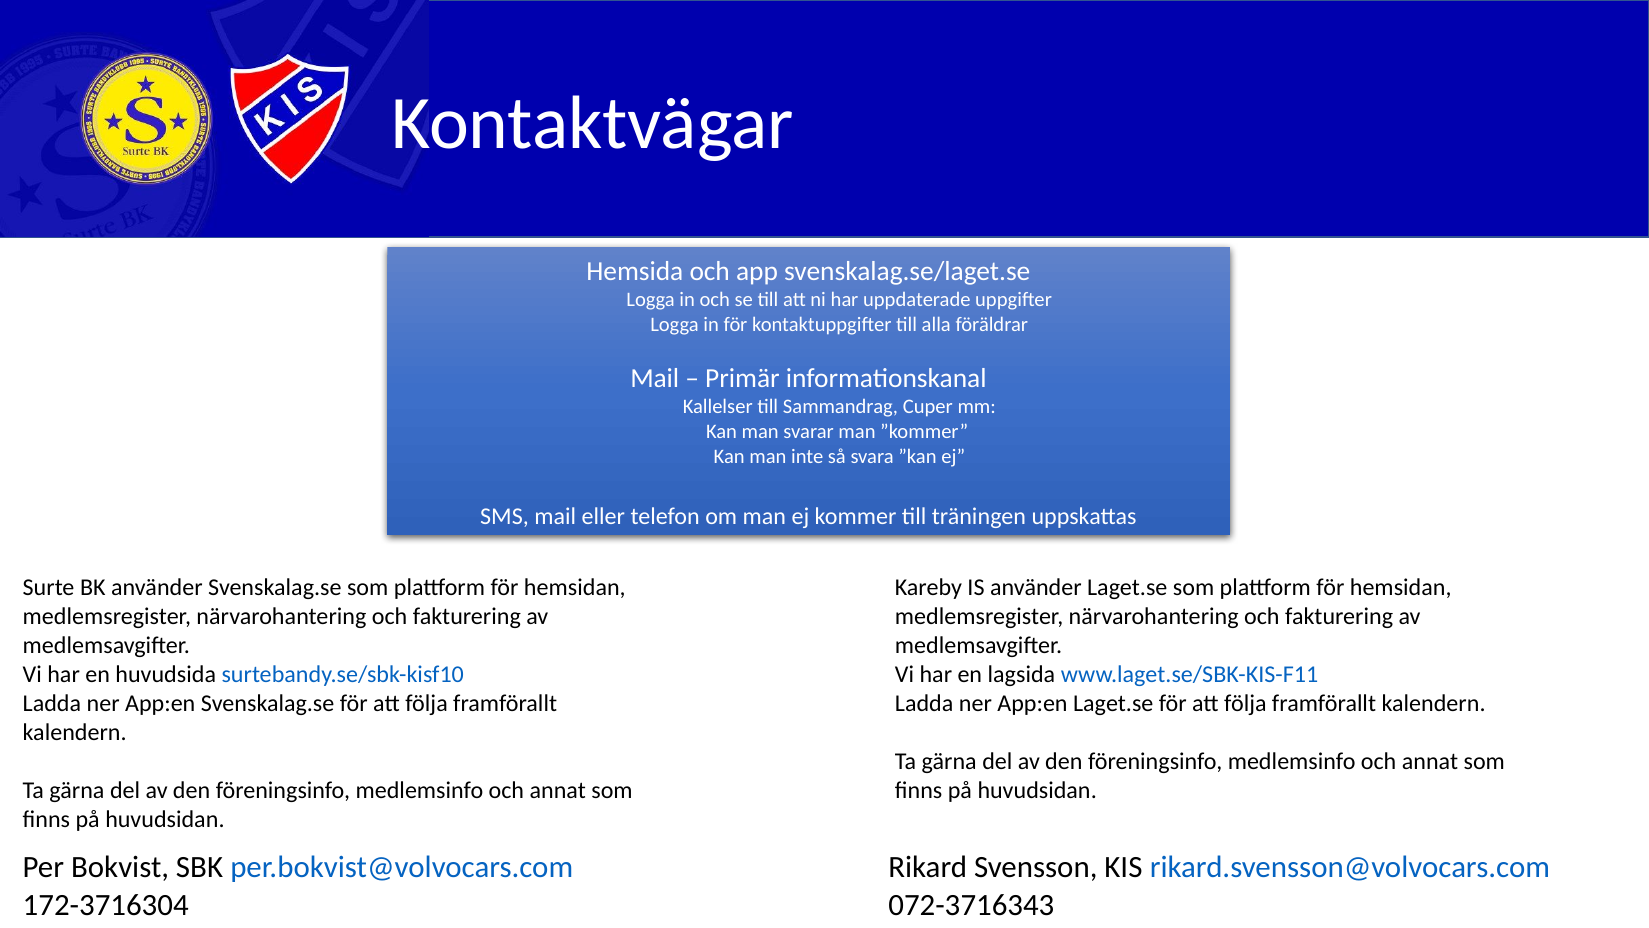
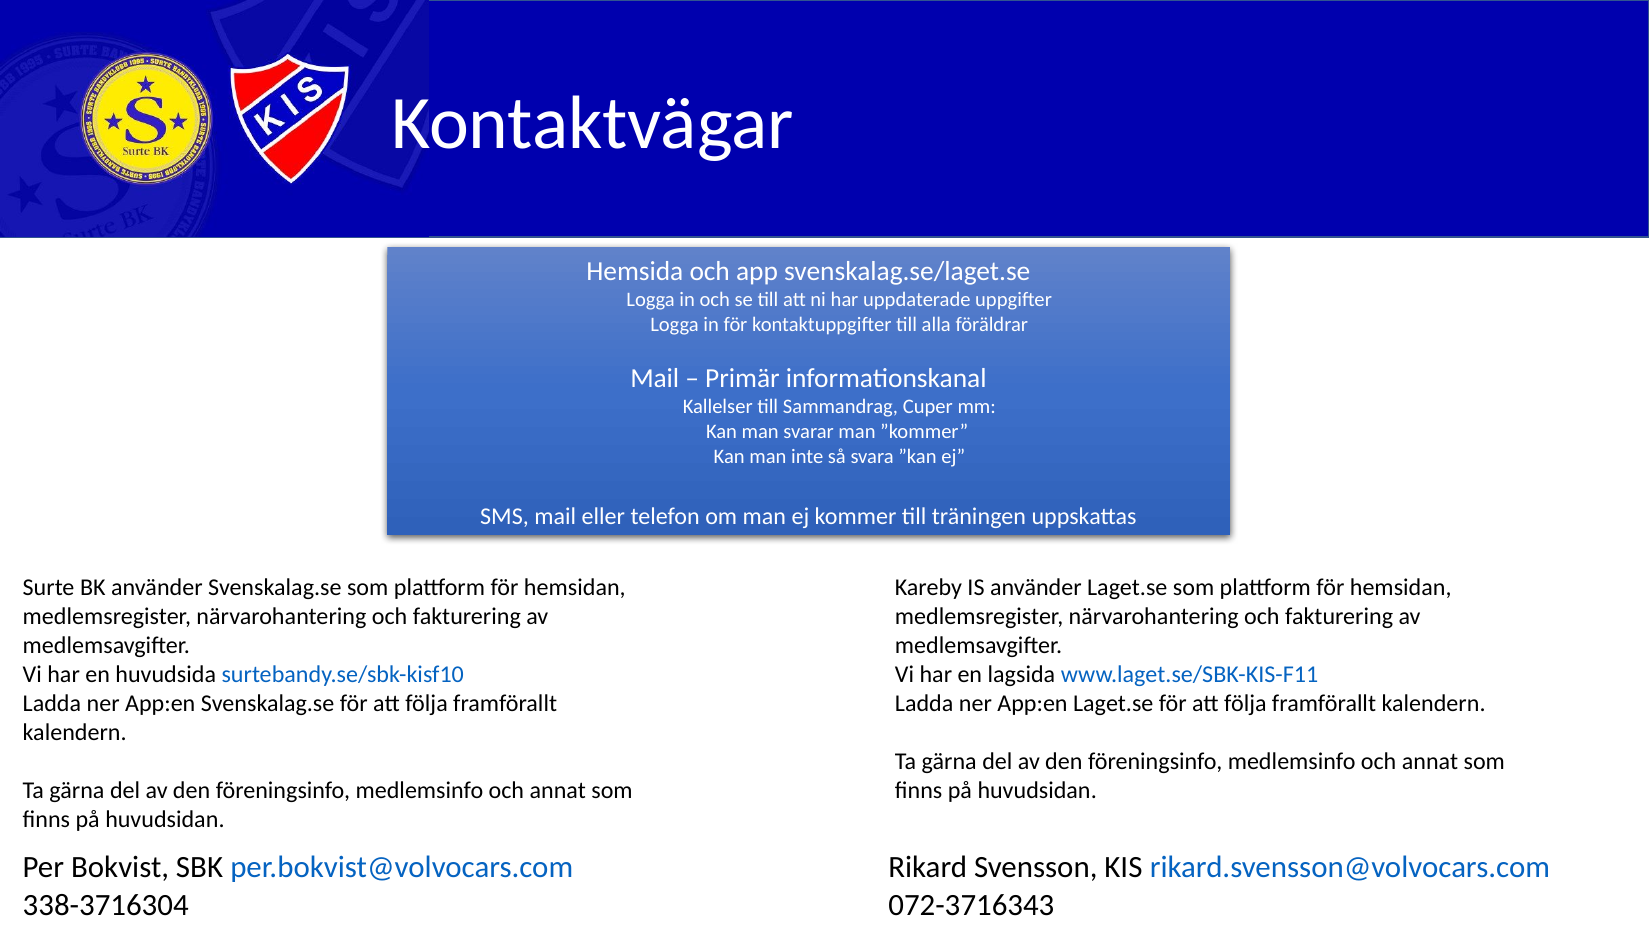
172-3716304: 172-3716304 -> 338-3716304 (106, 905)
